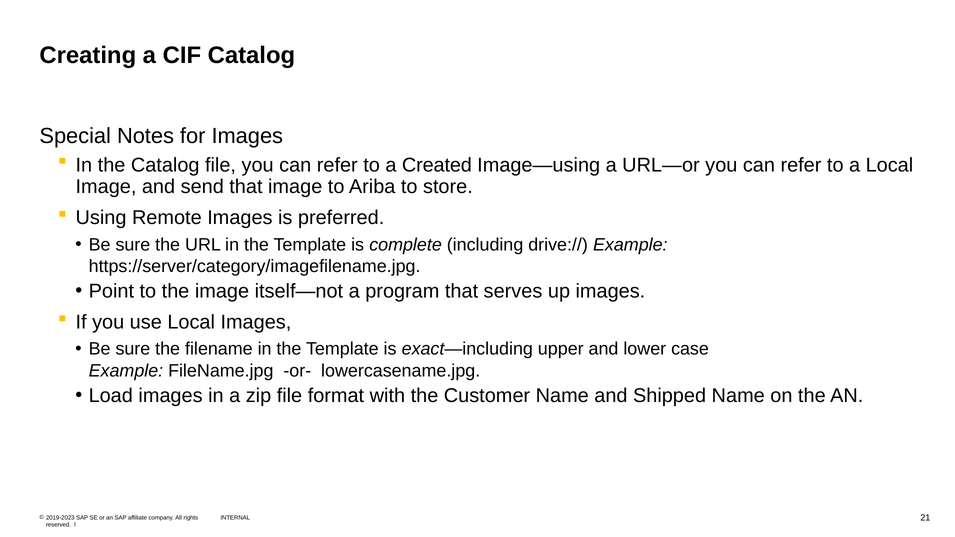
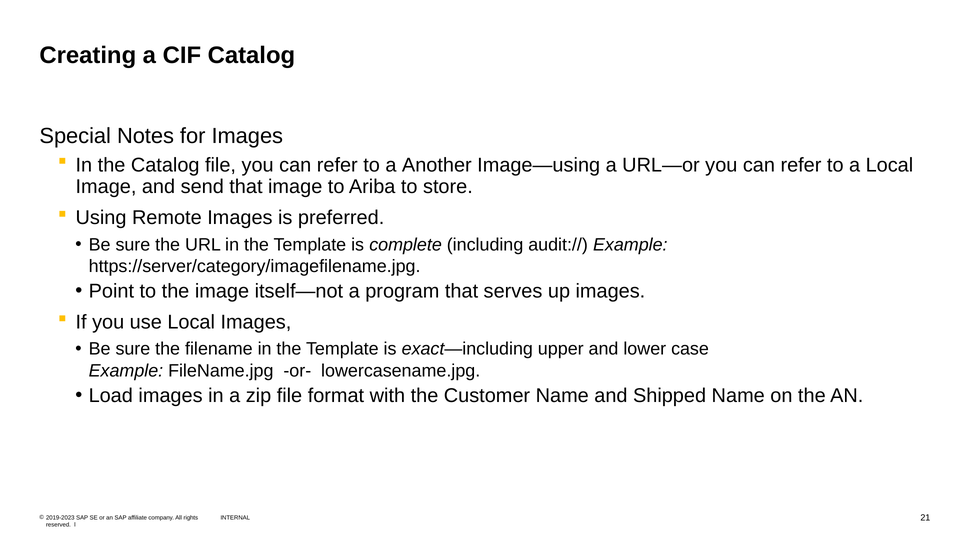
Created: Created -> Another (437, 165)
drive://: drive:// -> audit:// (558, 245)
